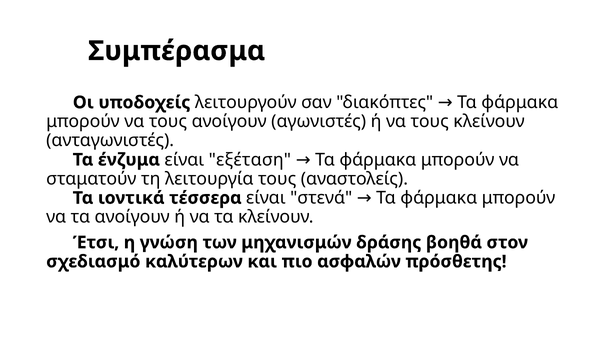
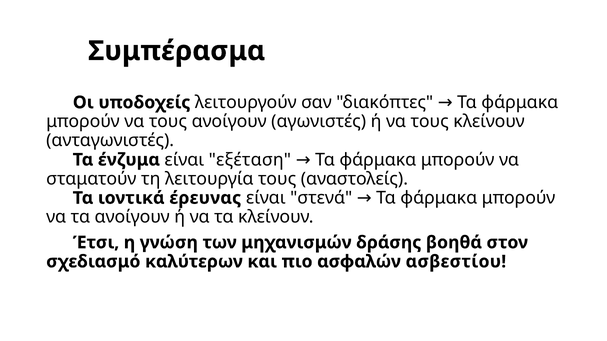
τέσσερα: τέσσερα -> έρευνας (205, 198)
πρόσθετης: πρόσθετης -> ασβεστίου (456, 262)
